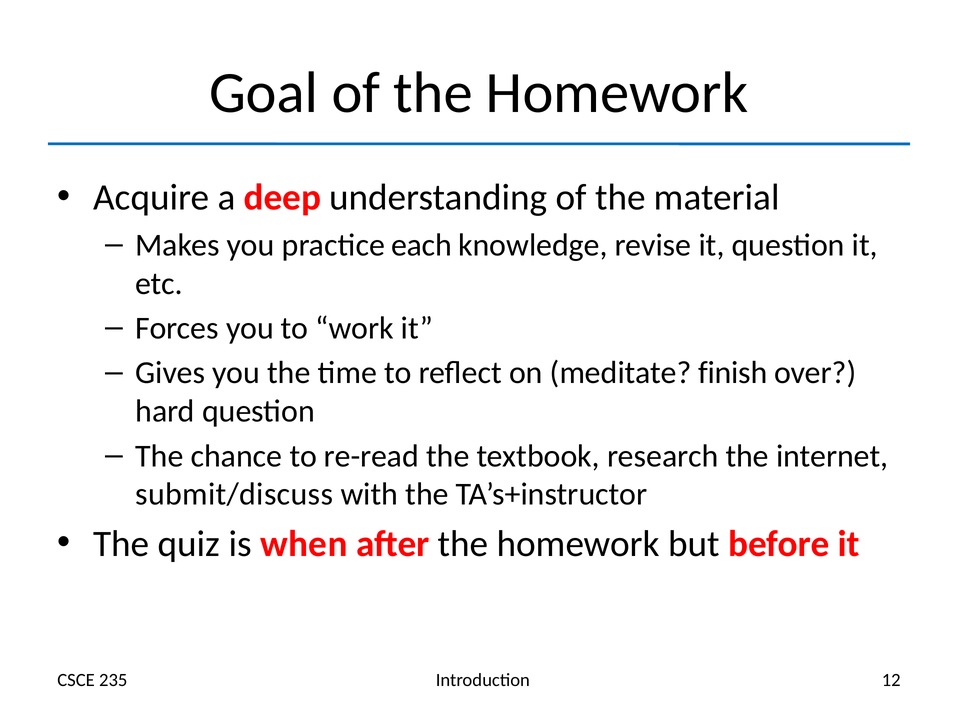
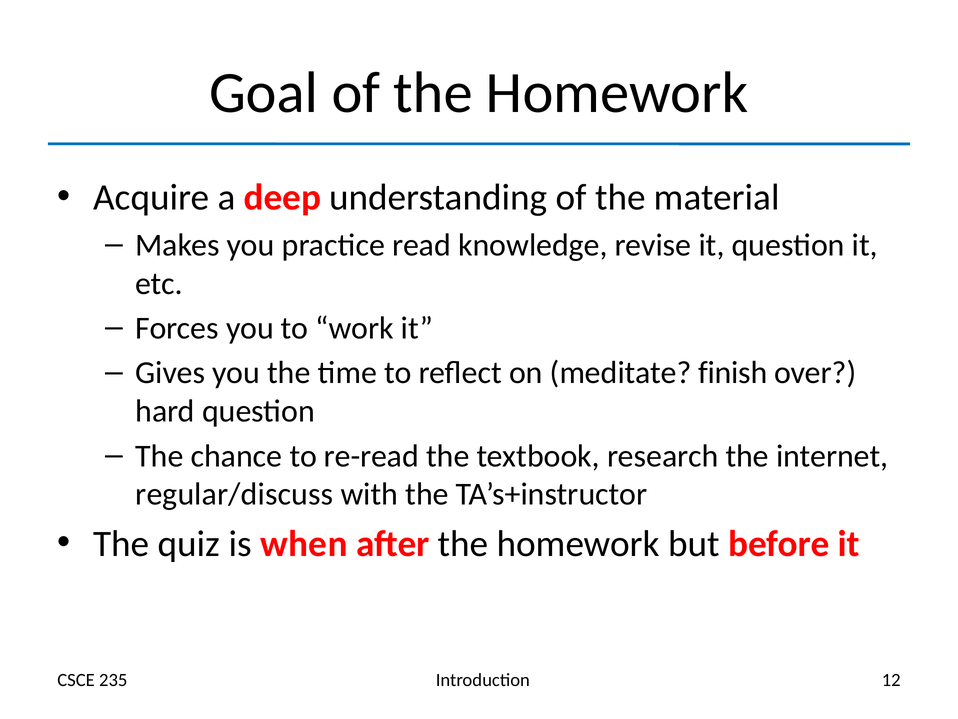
each: each -> read (422, 245)
submit/discuss: submit/discuss -> regular/discuss (234, 494)
